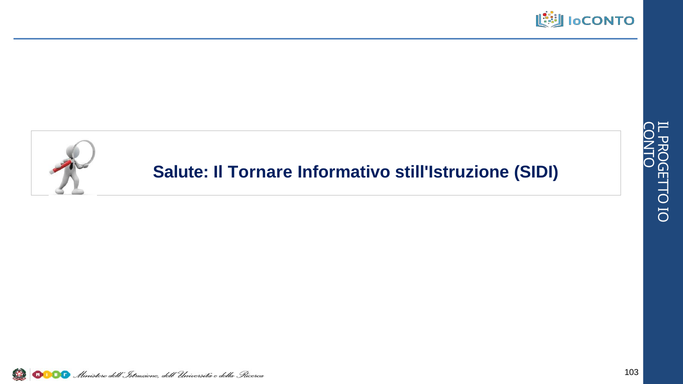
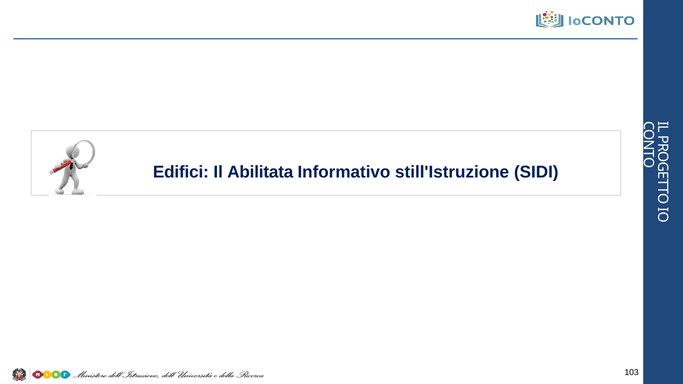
Salute: Salute -> Edifici (181, 172)
Tornare: Tornare -> Abilitata (260, 172)
